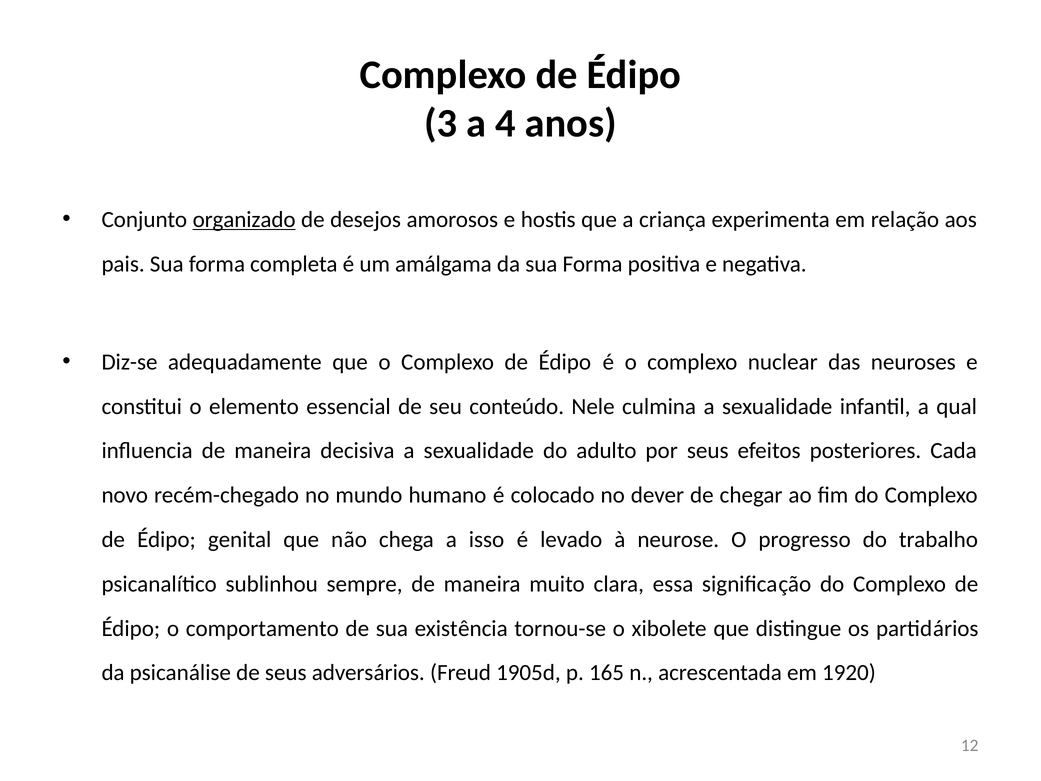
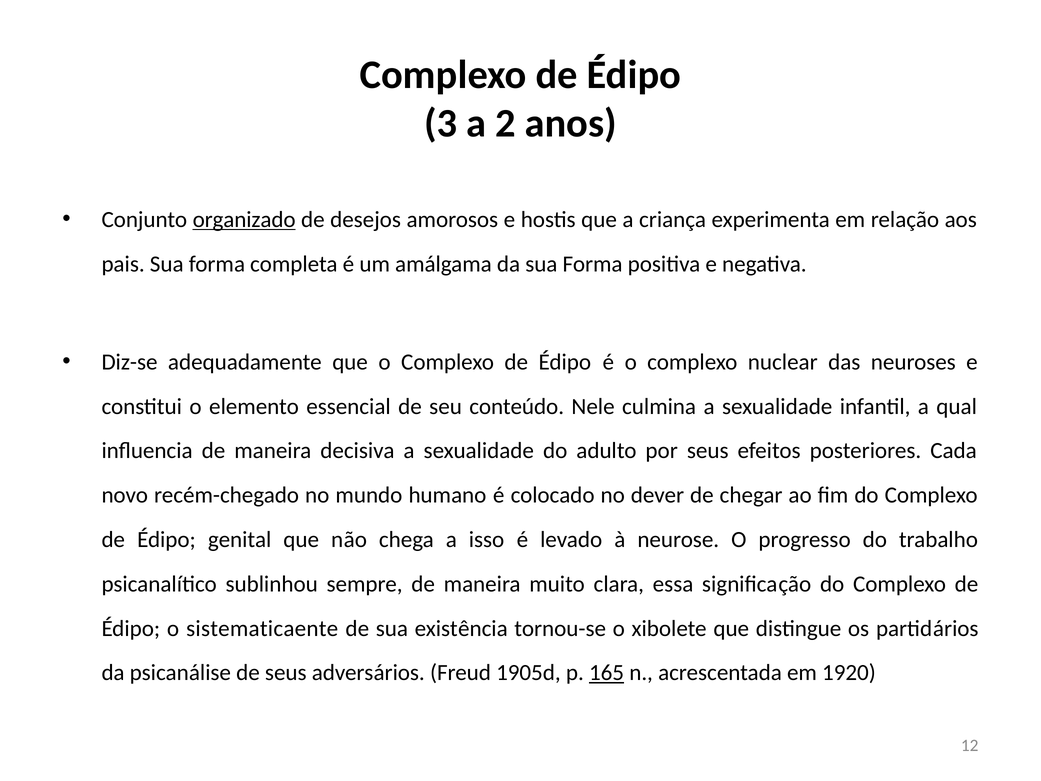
4: 4 -> 2 (506, 123)
comportamento: comportamento -> sistematicaente (262, 628)
165 underline: none -> present (607, 673)
